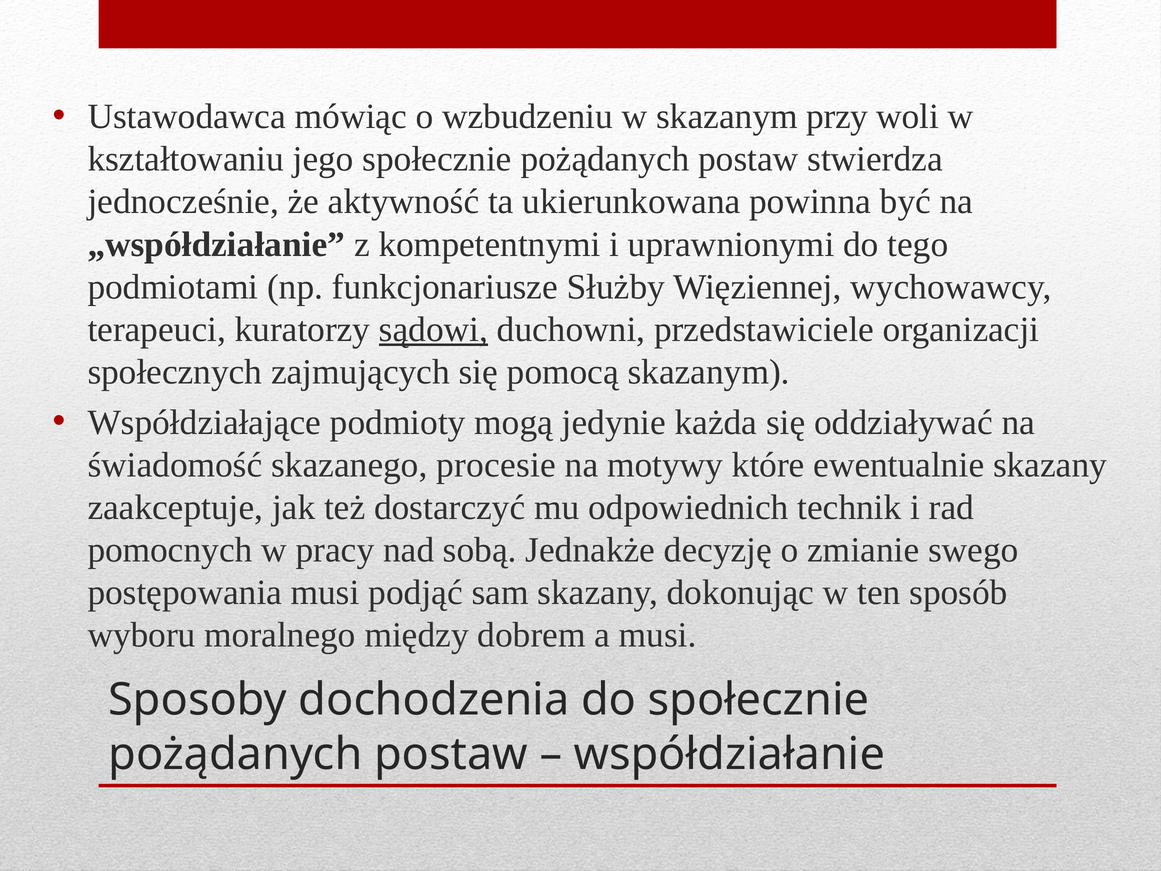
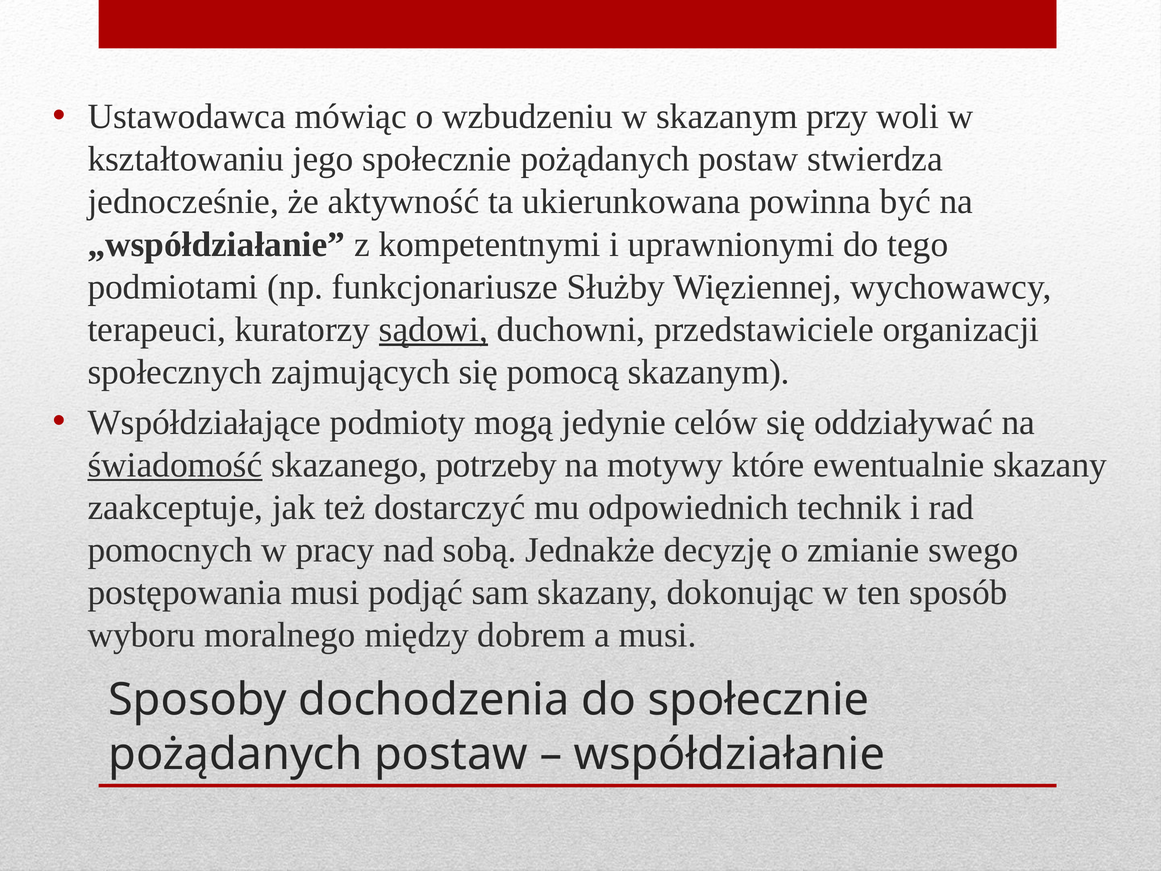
każda: każda -> celów (716, 422)
świadomość underline: none -> present (175, 465)
procesie: procesie -> potrzeby (496, 465)
